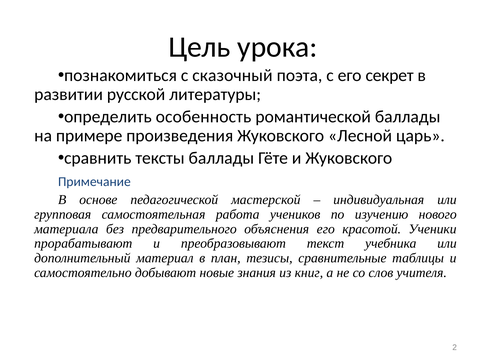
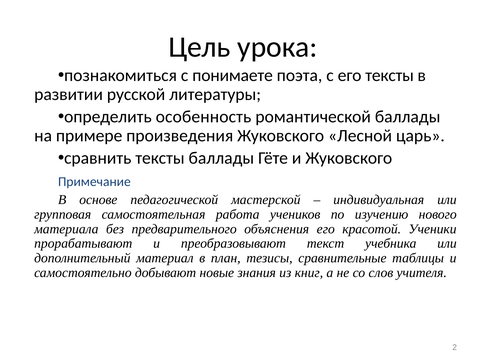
сказочный: сказочный -> понимаете (233, 75)
его секрет: секрет -> тексты (390, 75)
